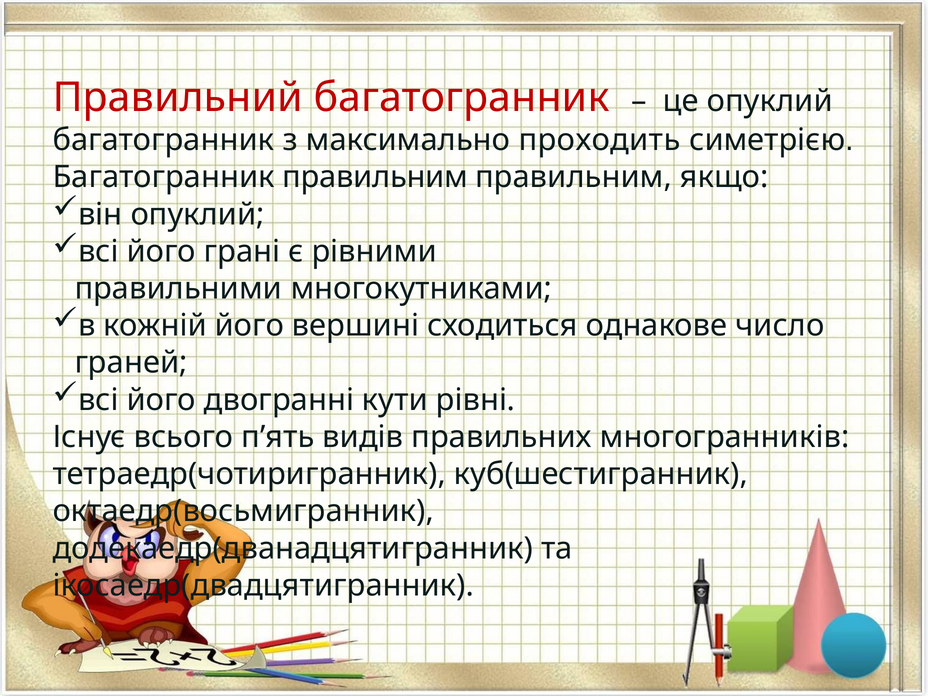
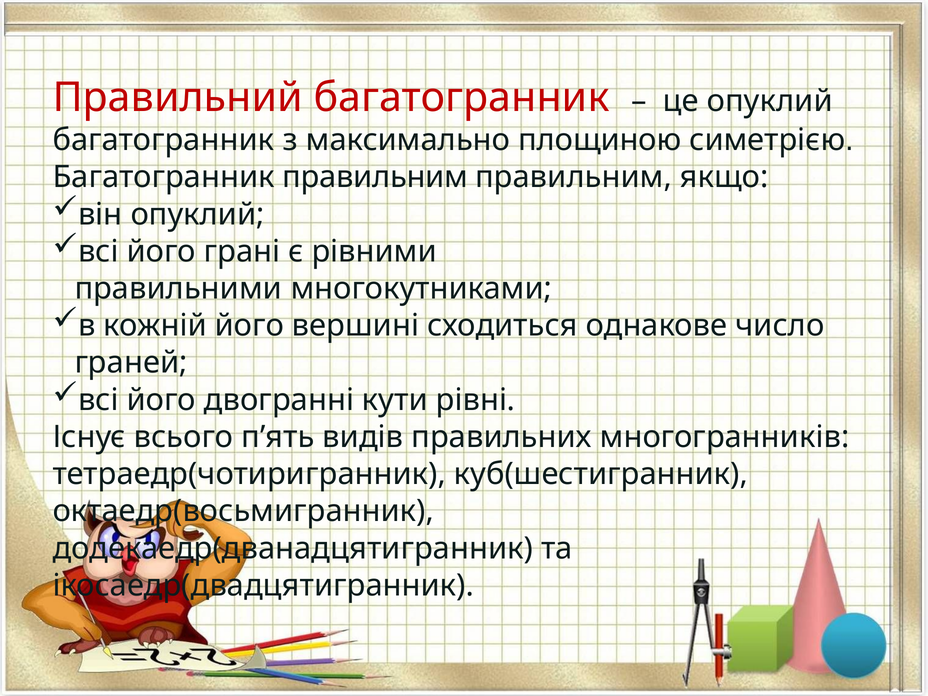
проходить: проходить -> площиною (600, 140)
